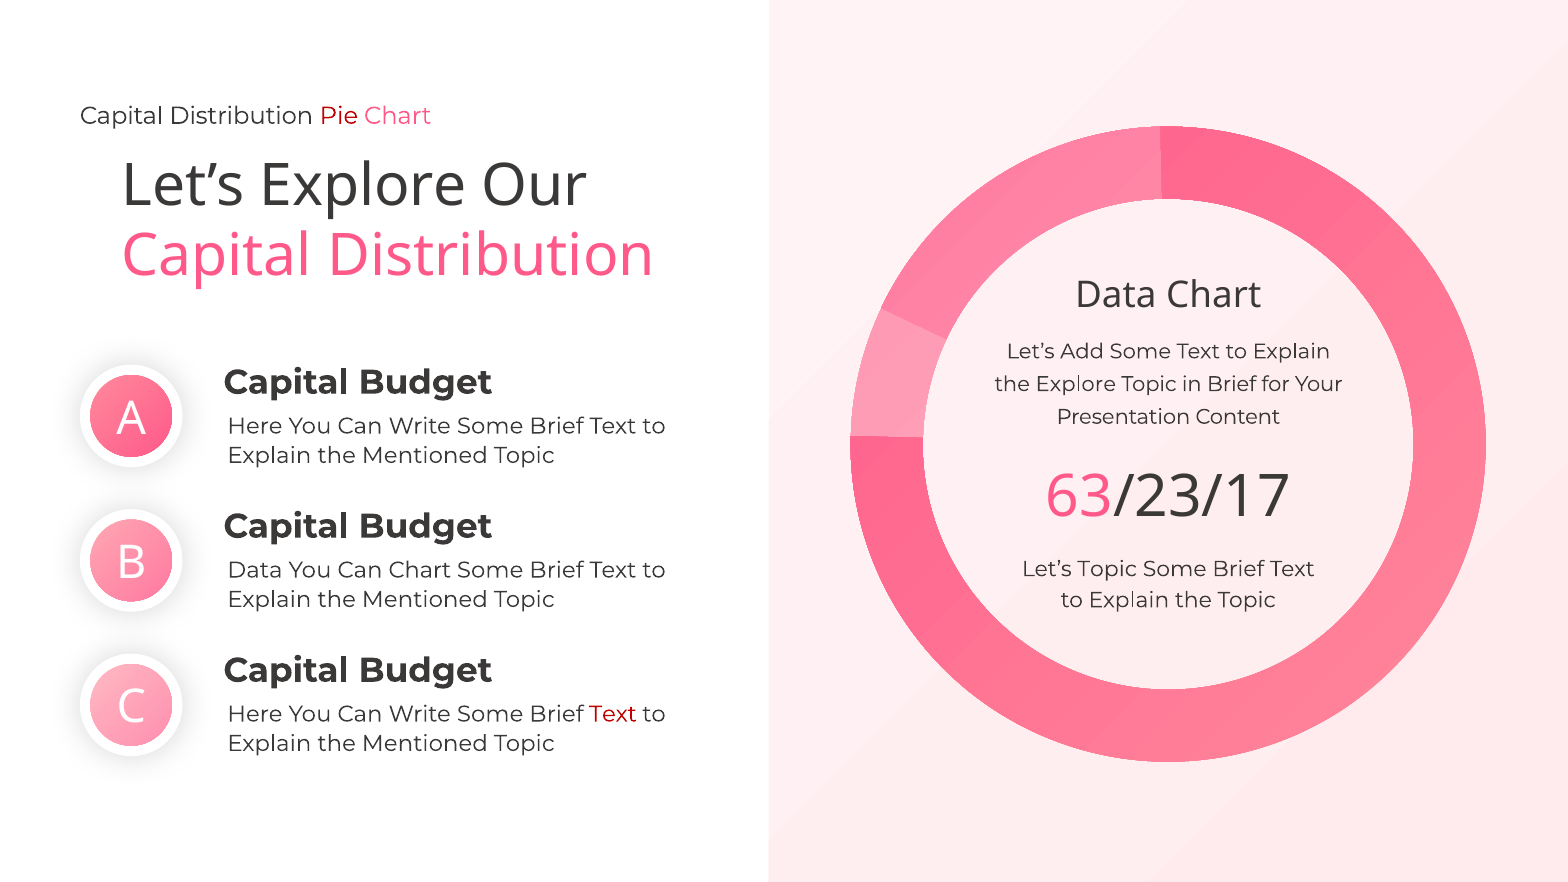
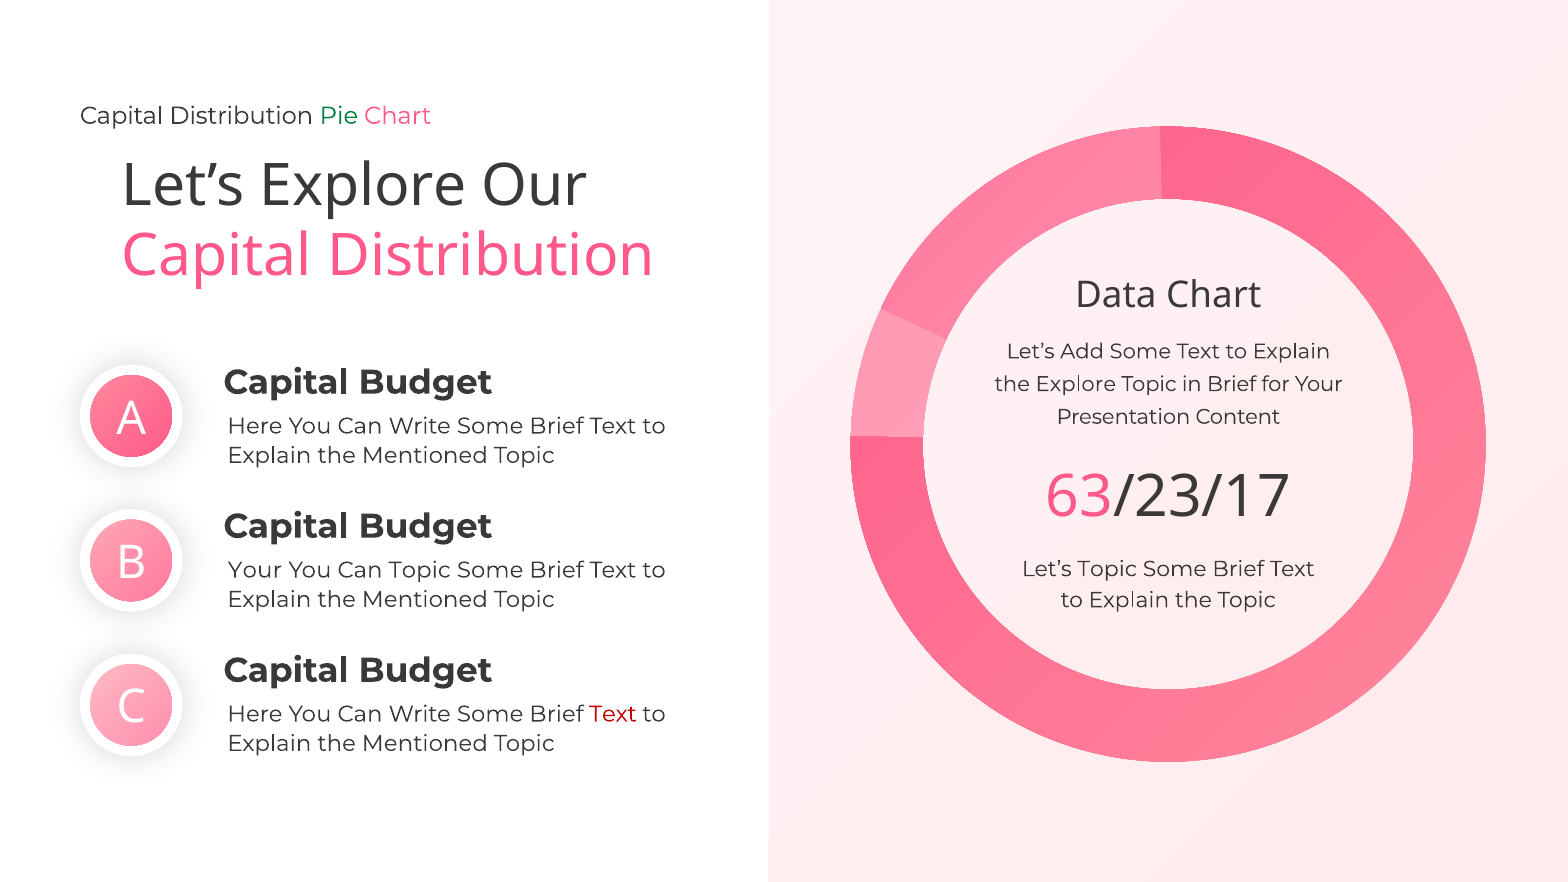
Pie colour: red -> green (339, 116)
Data: Data -> Your (255, 570)
Can Chart: Chart -> Topic (420, 570)
